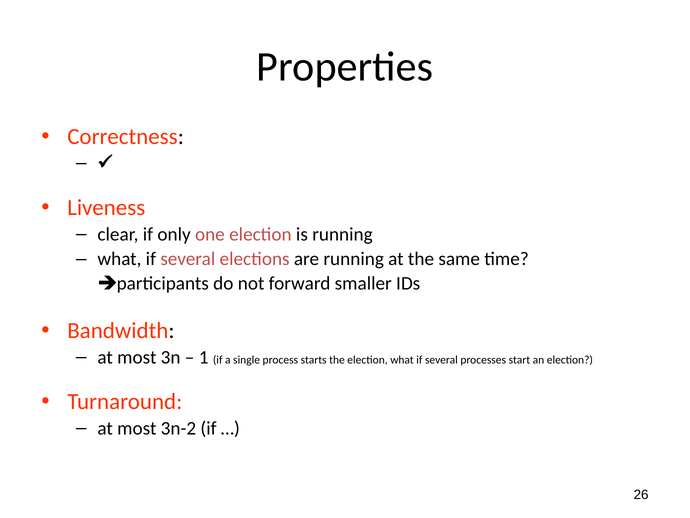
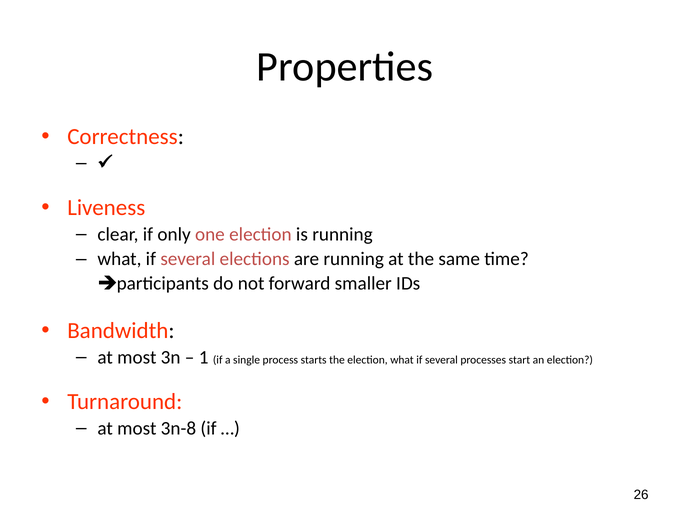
3n-2: 3n-2 -> 3n-8 (178, 428)
